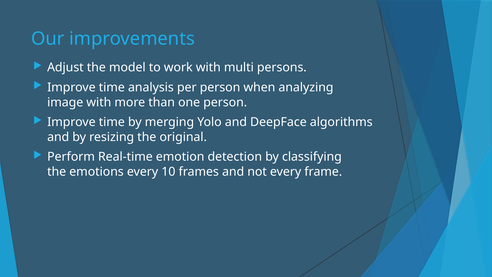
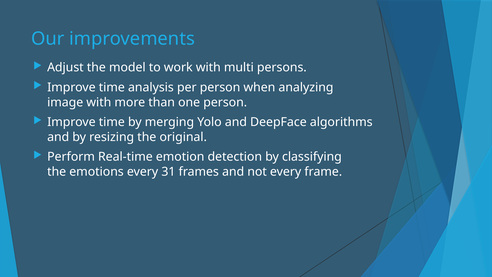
10: 10 -> 31 (168, 171)
